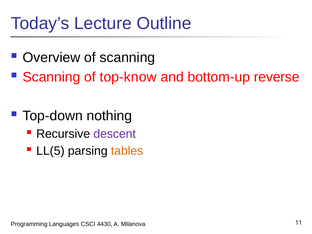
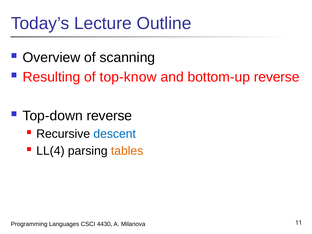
Scanning: Scanning -> Resulting (52, 77)
Top-down nothing: nothing -> reverse (109, 116)
descent colour: purple -> blue (115, 134)
LL(5: LL(5 -> LL(4 (50, 151)
